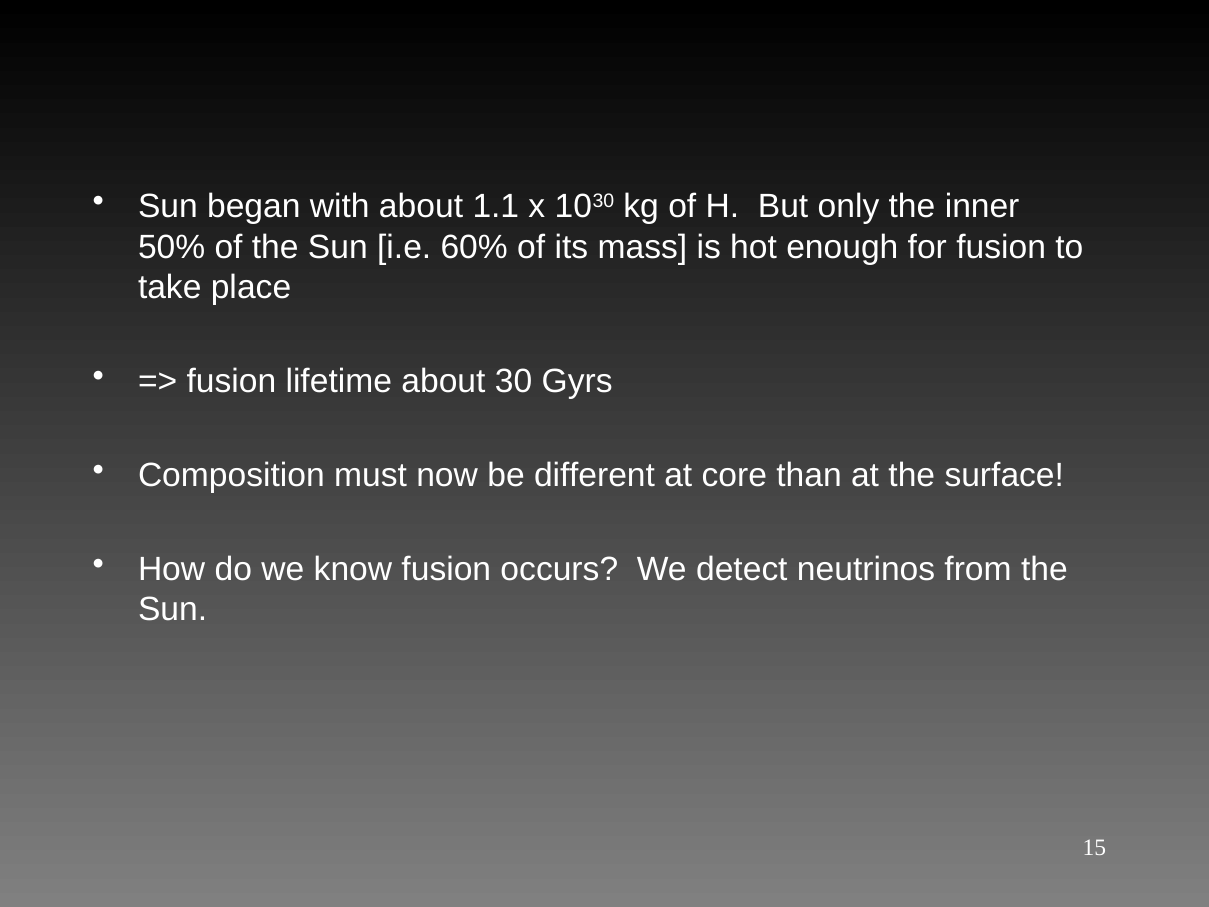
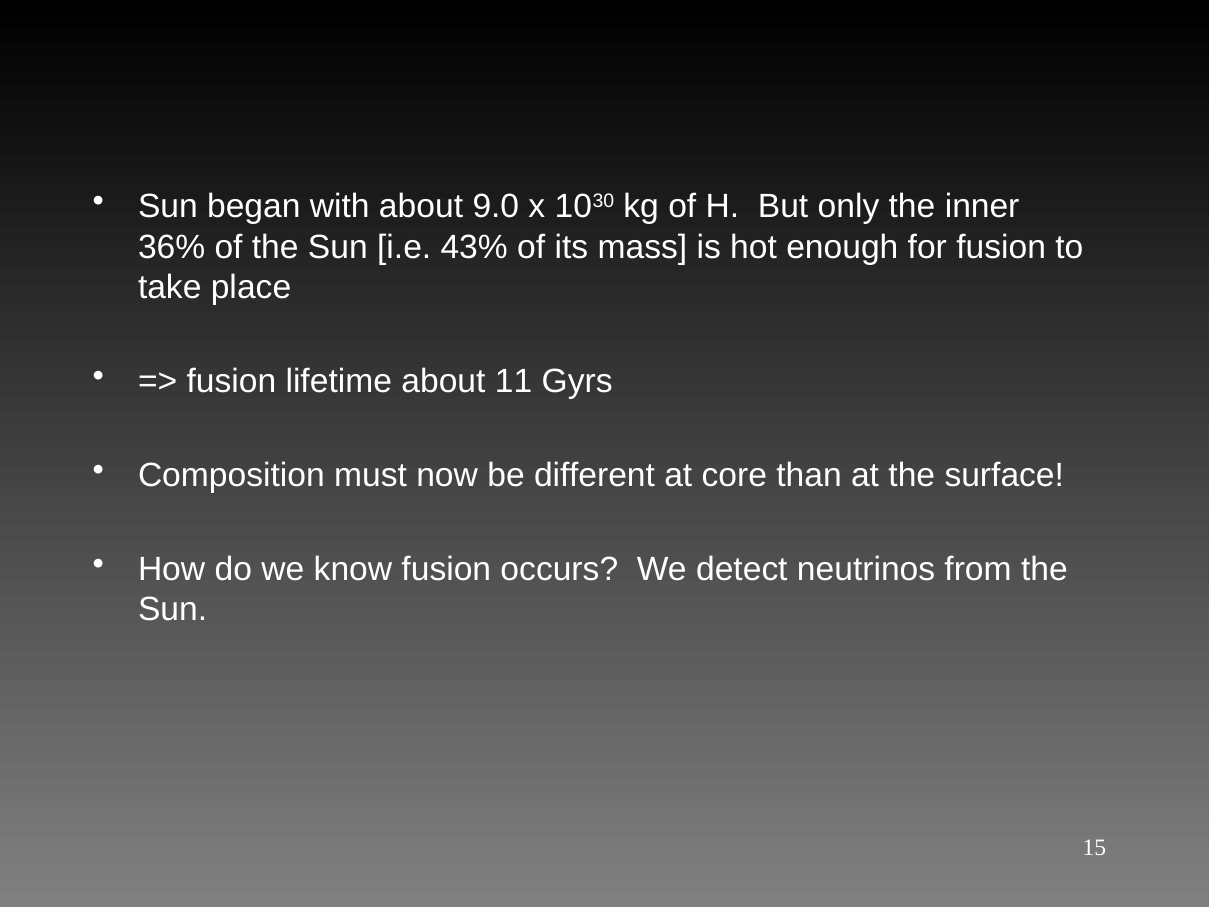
1.1: 1.1 -> 9.0 (496, 207)
50%: 50% -> 36% (172, 247)
60%: 60% -> 43% (474, 247)
30: 30 -> 11 (514, 381)
